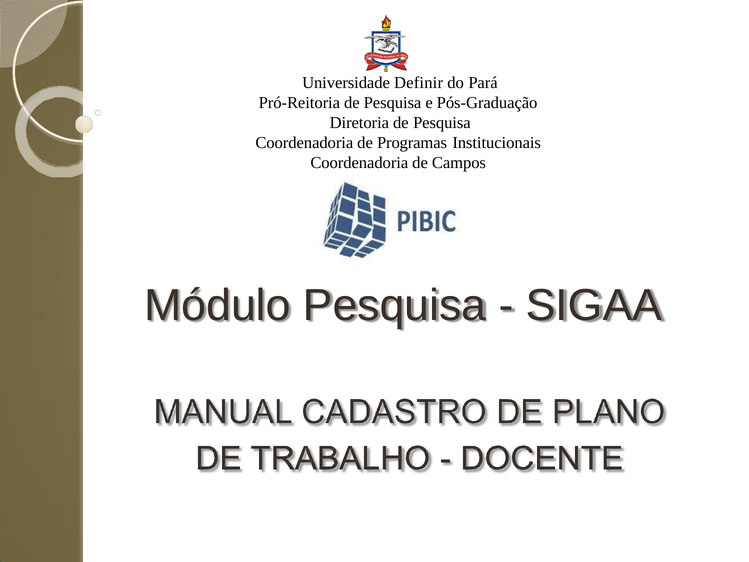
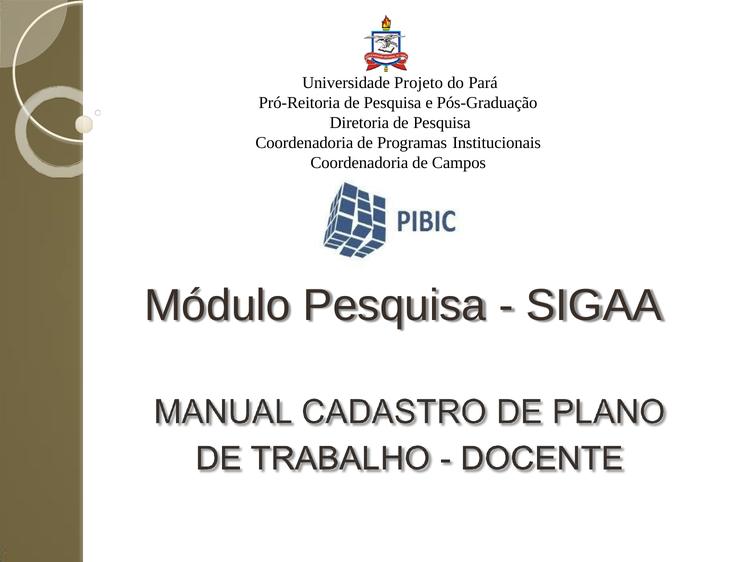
Definir: Definir -> Projeto (419, 83)
